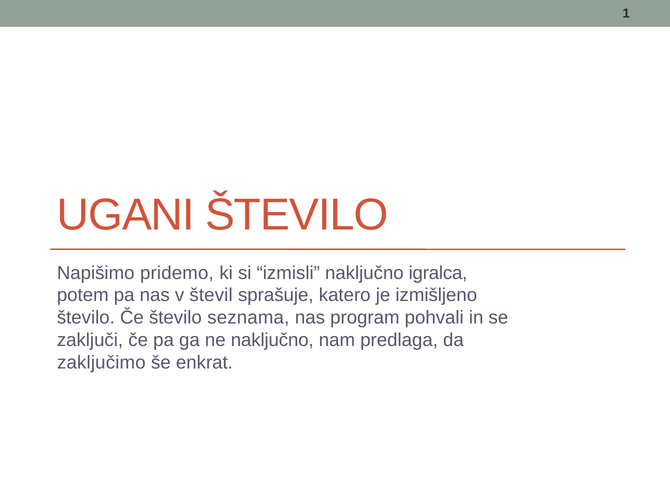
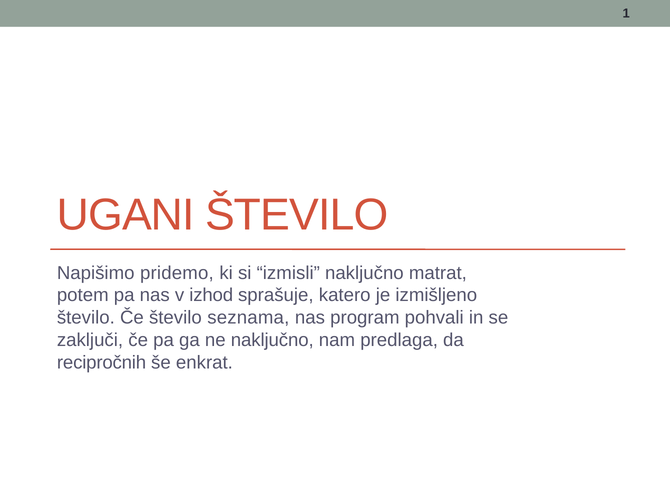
igralca: igralca -> matrat (438, 273)
števil: števil -> izhod (211, 295)
zaključimo: zaključimo -> recipročnih (102, 362)
